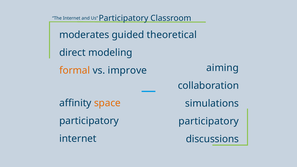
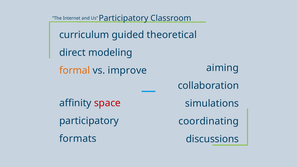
moderates: moderates -> curriculum (84, 35)
space colour: orange -> red (107, 103)
participatory: participatory -> coordinating (209, 121)
internet: internet -> formats (78, 139)
